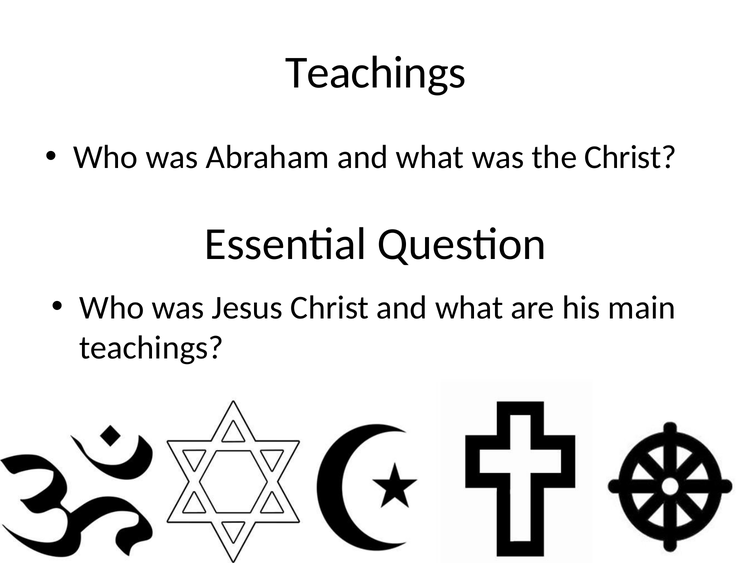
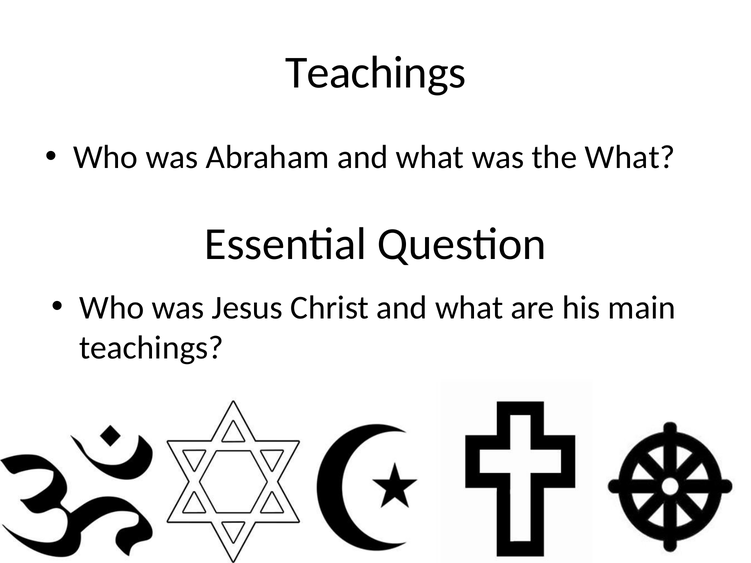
the Christ: Christ -> What (630, 158)
